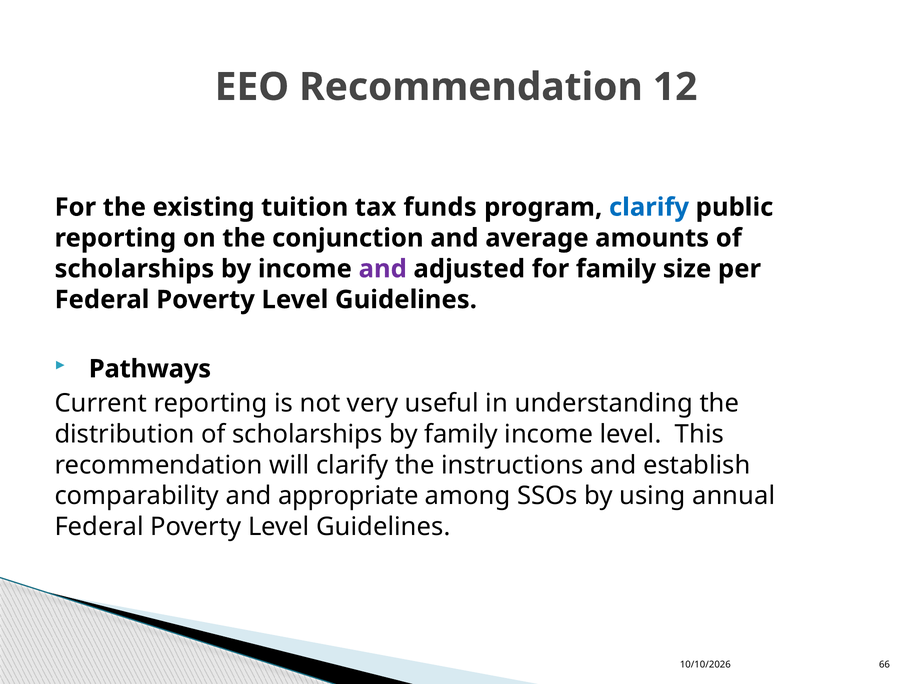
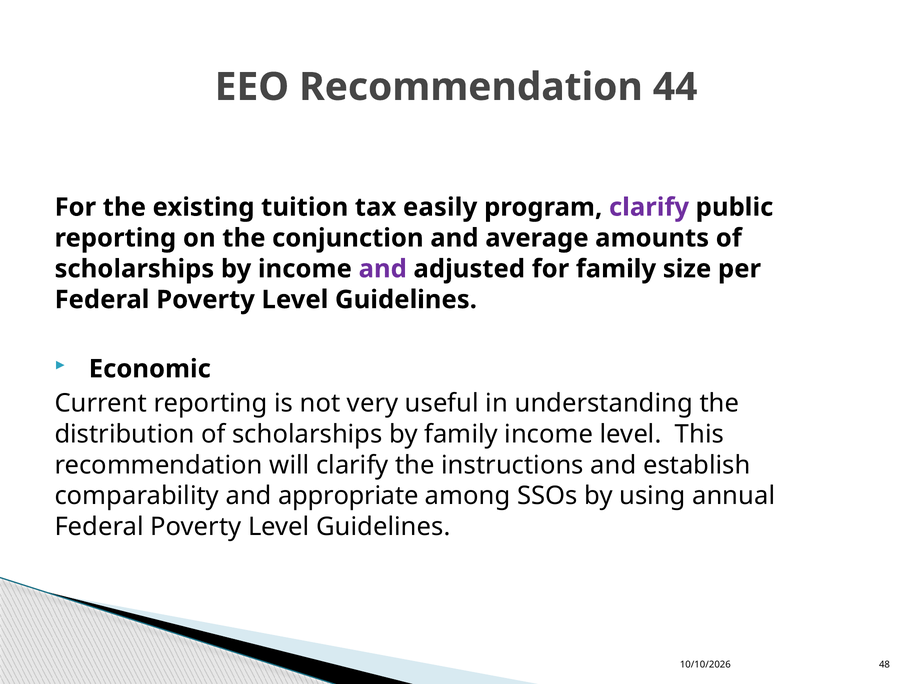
12: 12 -> 44 (675, 87)
funds: funds -> easily (440, 207)
clarify colour: blue -> purple (649, 207)
Pathways: Pathways -> Economic (150, 369)
66: 66 -> 48 (884, 664)
